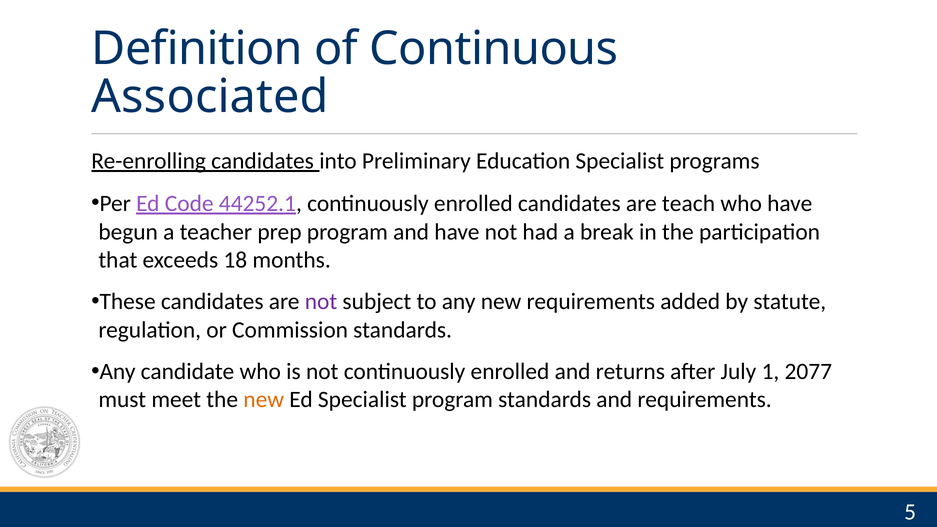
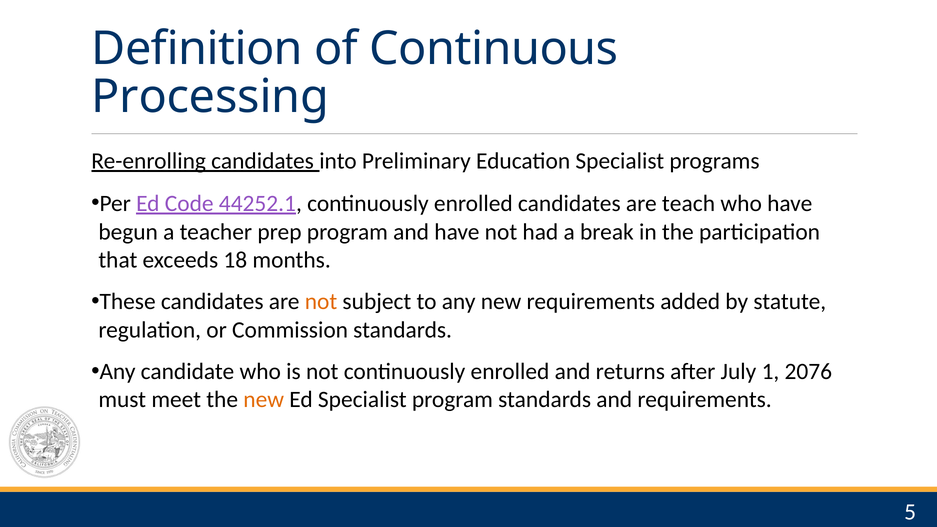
Associated: Associated -> Processing (210, 97)
not colour: purple -> orange (321, 302)
2077: 2077 -> 2076 (808, 372)
